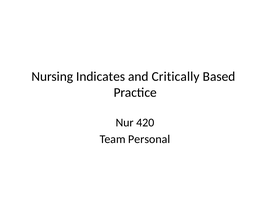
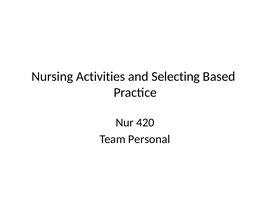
Indicates: Indicates -> Activities (101, 77)
Critically: Critically -> Selecting (176, 77)
